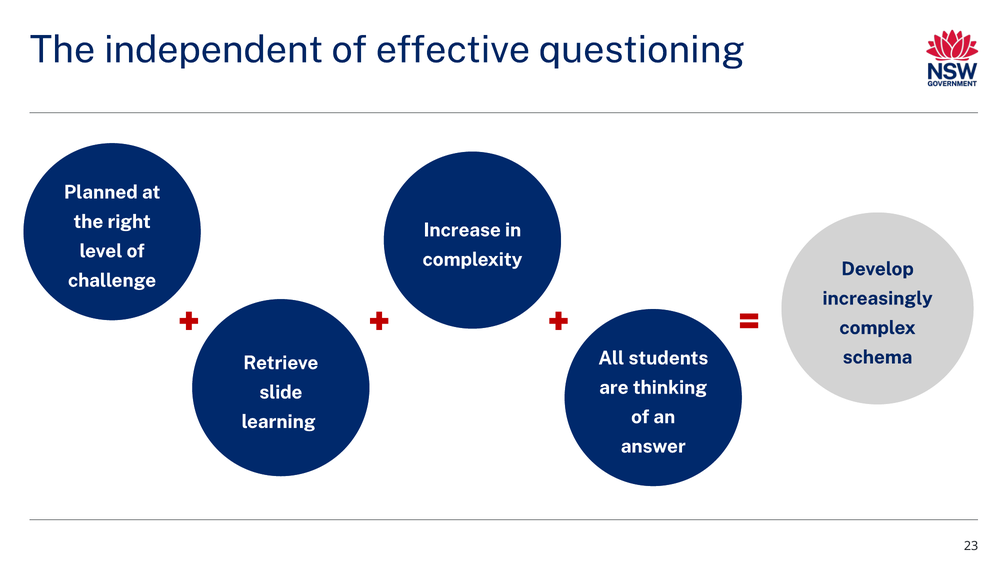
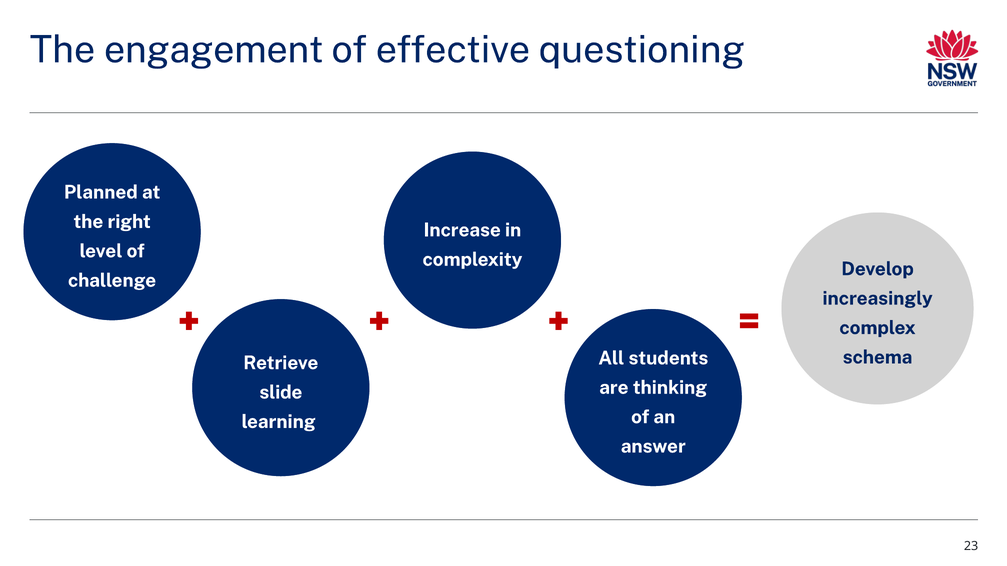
independent: independent -> engagement (214, 50)
